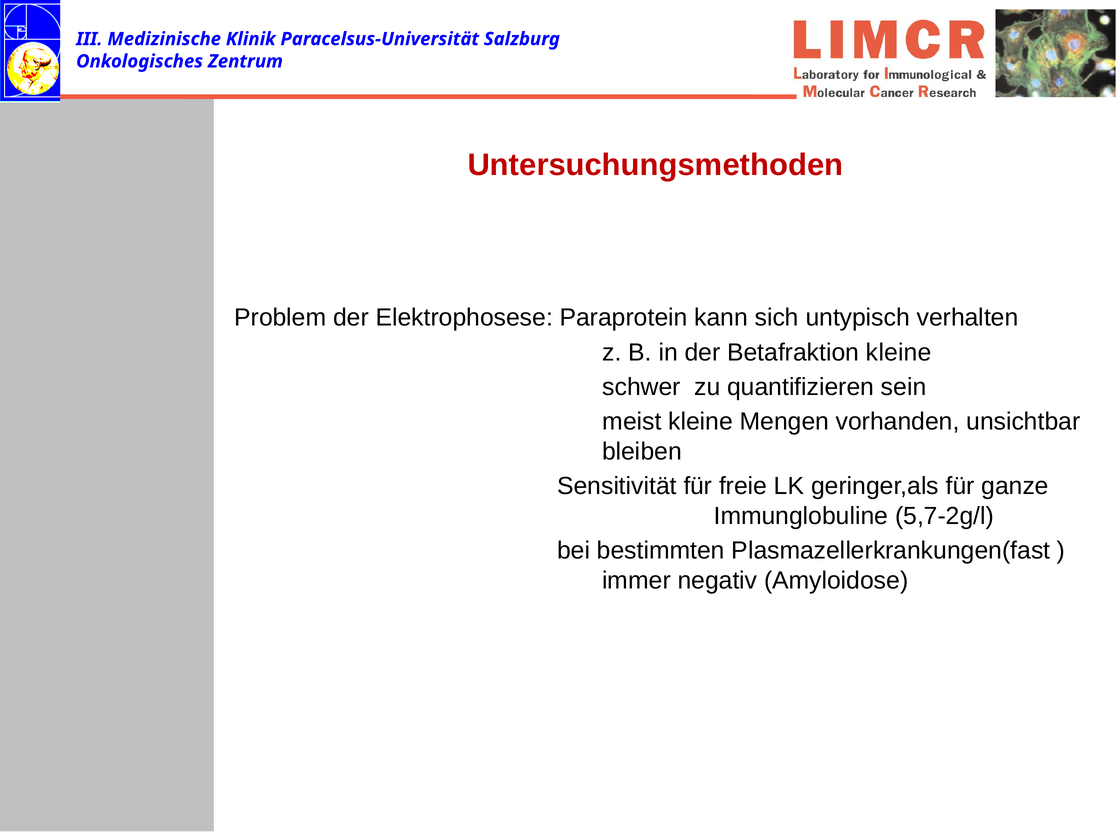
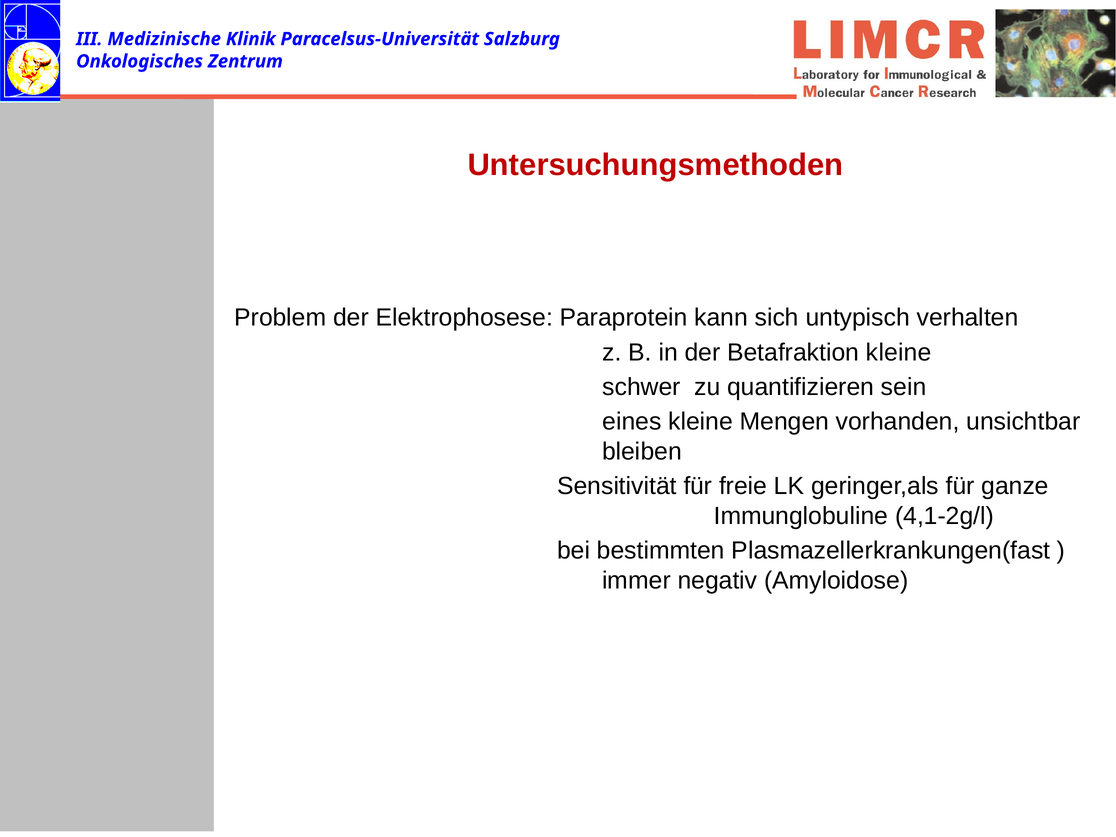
meist: meist -> eines (632, 422)
5,7-2g/l: 5,7-2g/l -> 4,1-2g/l (945, 516)
